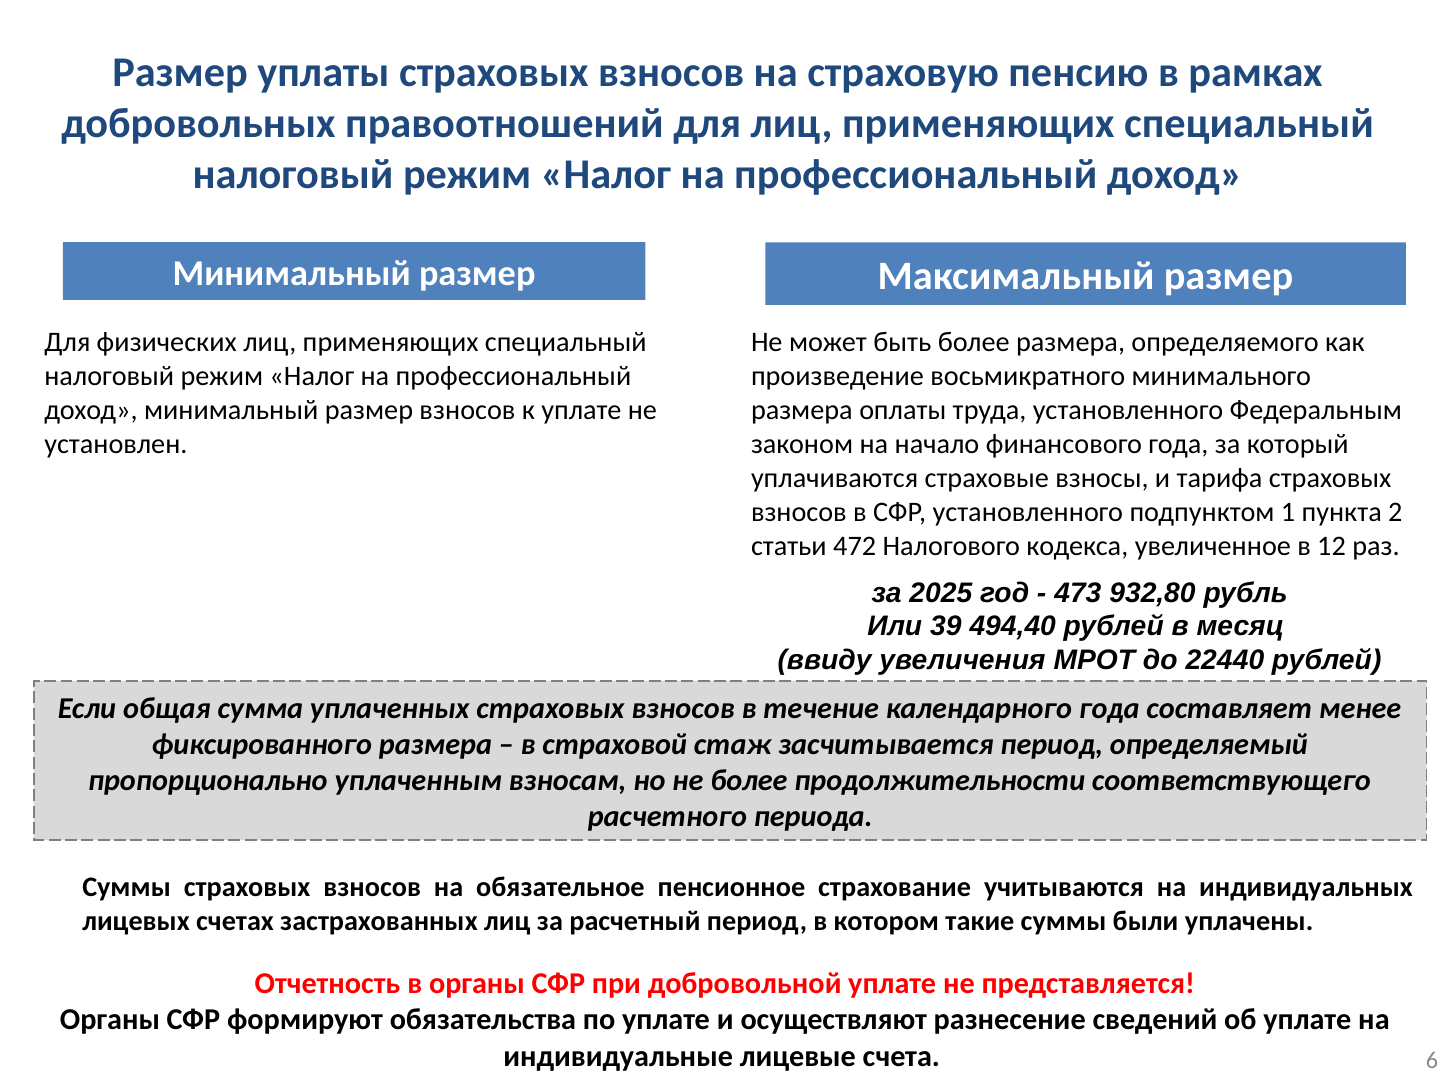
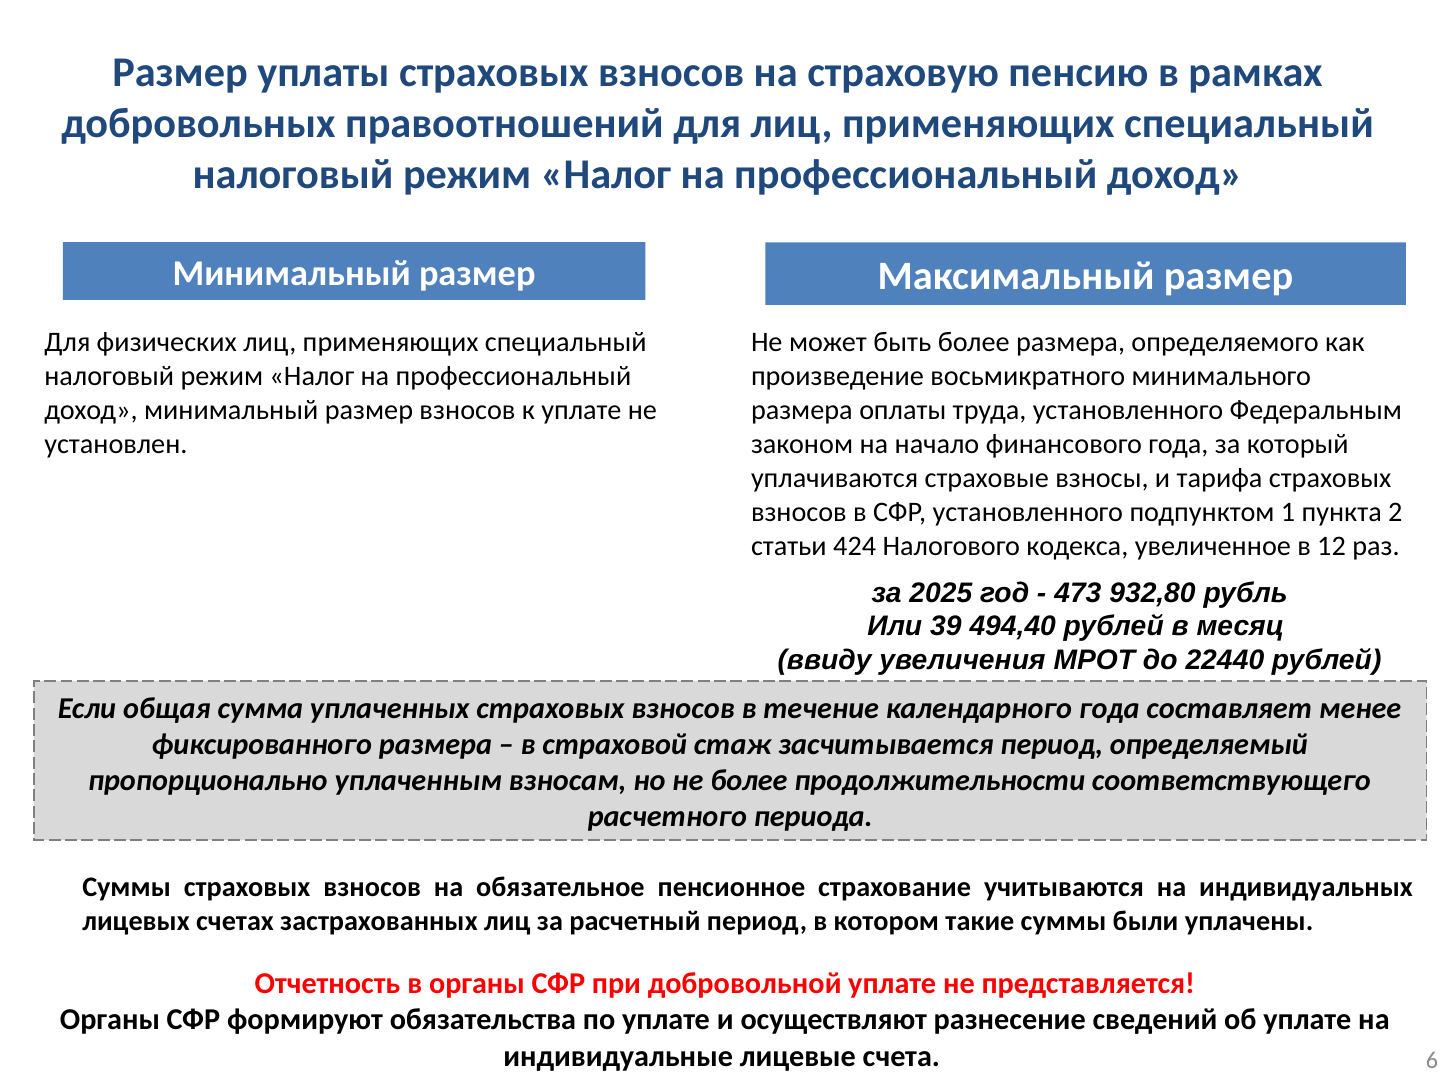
472: 472 -> 424 (855, 546)
